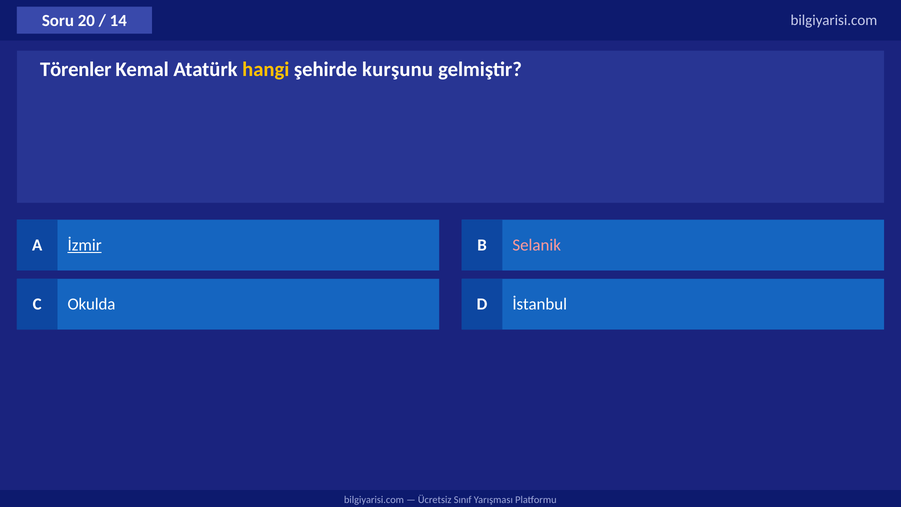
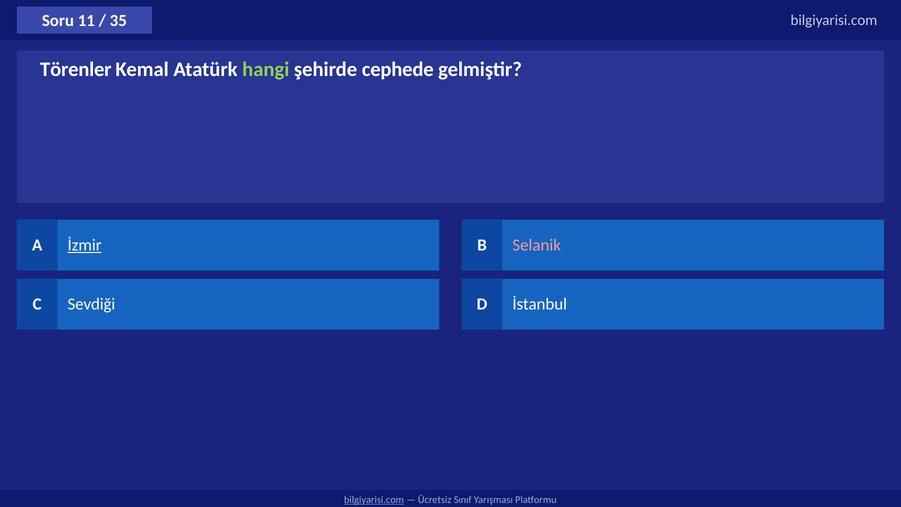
20: 20 -> 11 (86, 21)
14: 14 -> 35 (118, 21)
hangi colour: yellow -> light green (266, 69)
kurşunu: kurşunu -> cephede (398, 69)
Okulda: Okulda -> Sevdiği (91, 304)
bilgiyarisi.com underline: none -> present (374, 500)
